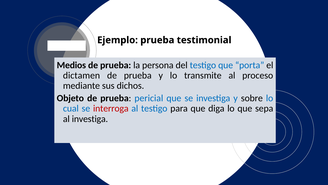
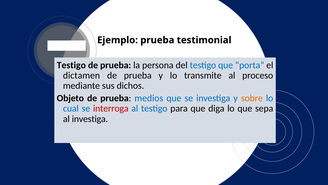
Medios: Medios -> Testigo (71, 65)
pericial: pericial -> medios (149, 98)
sobre colour: black -> orange (252, 98)
